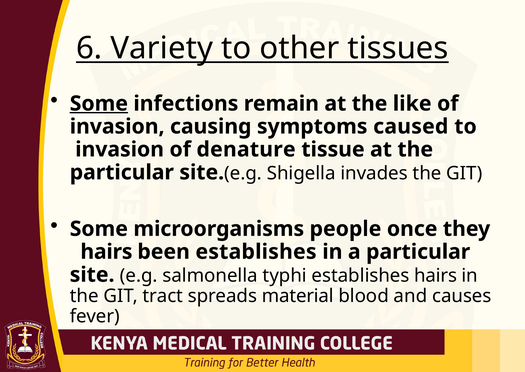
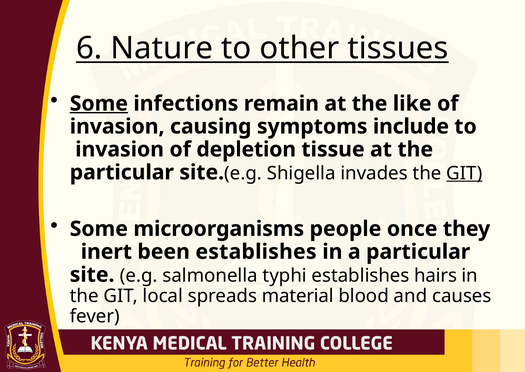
Variety: Variety -> Nature (162, 48)
caused: caused -> include (411, 126)
denature: denature -> depletion (246, 149)
GIT underline: none -> present (464, 173)
hairs: hairs -> inert (106, 251)
tract: tract -> local (163, 296)
